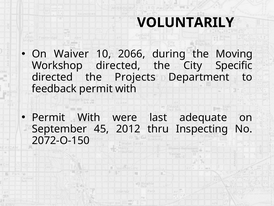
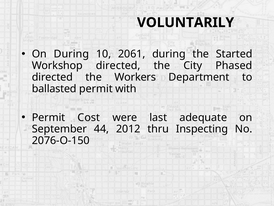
On Waiver: Waiver -> During (71, 54)
2066: 2066 -> 2061 (132, 54)
Moving: Moving -> Started (234, 54)
Specific: Specific -> Phased (234, 65)
Projects: Projects -> Workers (135, 77)
feedback: feedback -> ballasted (54, 88)
With: With -> Cost (89, 117)
45: 45 -> 44 (102, 129)
2072-O-150: 2072-O-150 -> 2076-O-150 (61, 140)
